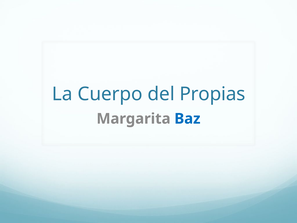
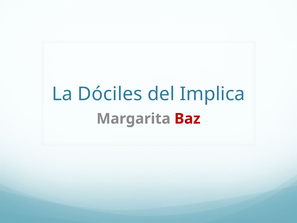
Cuerpo: Cuerpo -> Dóciles (110, 94)
Propias: Propias -> Implica (212, 94)
Baz colour: blue -> red (187, 119)
